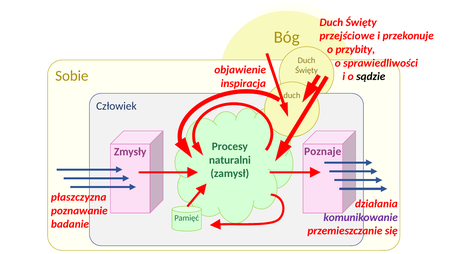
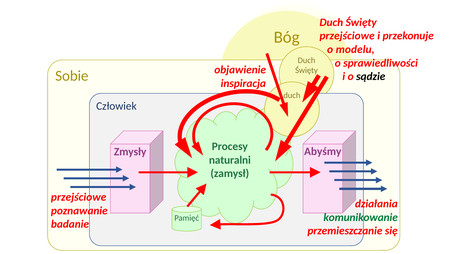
przybity: przybity -> modelu (355, 49)
Poznaje: Poznaje -> Abyśmy (323, 151)
płaszczyzna: płaszczyzna -> przejściowe (79, 197)
komunikowanie colour: purple -> green (361, 217)
